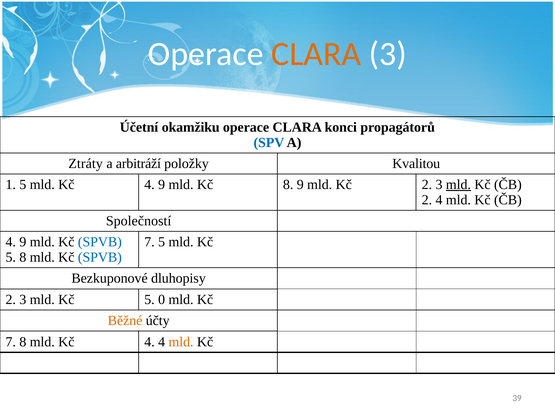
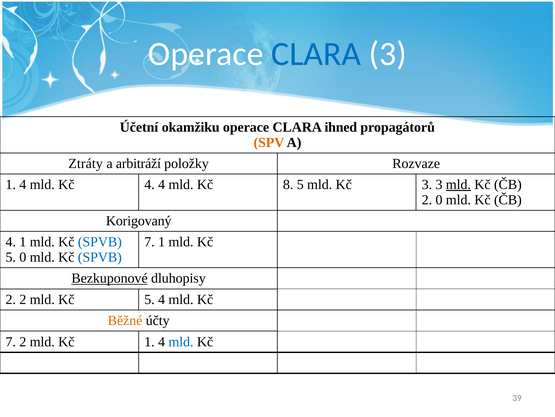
CLARA colour: orange -> blue (316, 54)
konci: konci -> ihned (341, 127)
SPV colour: blue -> orange (269, 142)
Kvalitou: Kvalitou -> Rozvaze (416, 163)
5: 5 -> 4 (23, 184)
Kč 4 9: 9 -> 4 (162, 184)
8 9: 9 -> 5 (300, 184)
Kč 2: 2 -> 3 (427, 184)
2 4: 4 -> 0 (439, 199)
Společností: Společností -> Korigovaný (139, 220)
9: 9 -> 1 (23, 242)
7 5: 5 -> 1 (162, 242)
5 8: 8 -> 0 (23, 257)
Bezkuponové underline: none -> present (110, 278)
3: 3 -> 2 (23, 299)
5 0: 0 -> 4 (162, 299)
7 8: 8 -> 2 (23, 341)
4: 4 -> 1 (150, 341)
mld colour: orange -> blue (181, 341)
